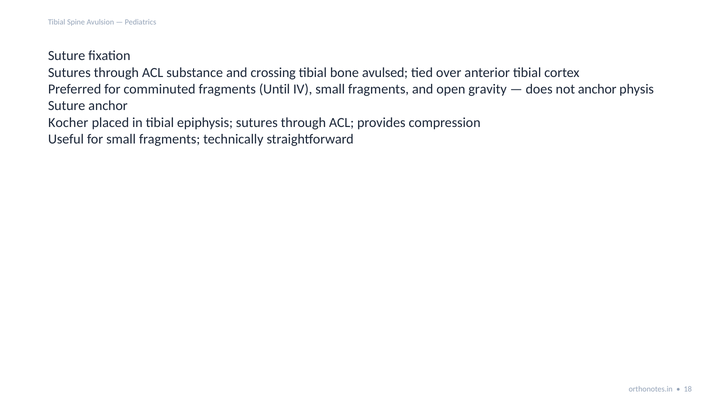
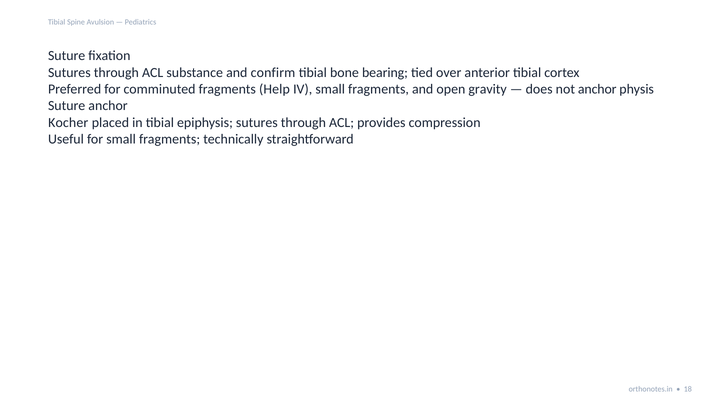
crossing: crossing -> confirm (273, 73)
avulsed: avulsed -> bearing (385, 73)
Until: Until -> Help (274, 89)
